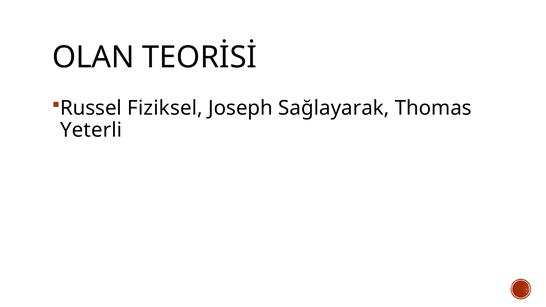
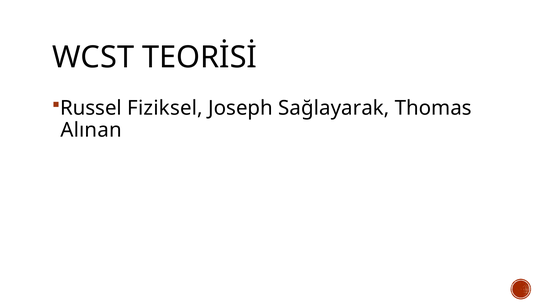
OLAN: OLAN -> WCST (93, 58)
Yeterli: Yeterli -> Alınan (91, 130)
